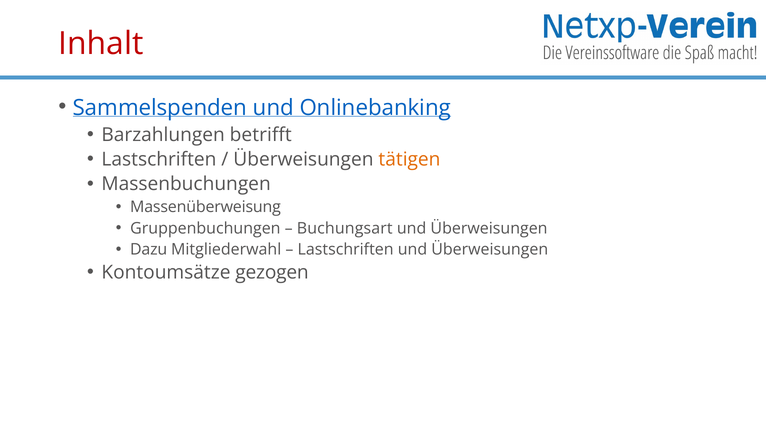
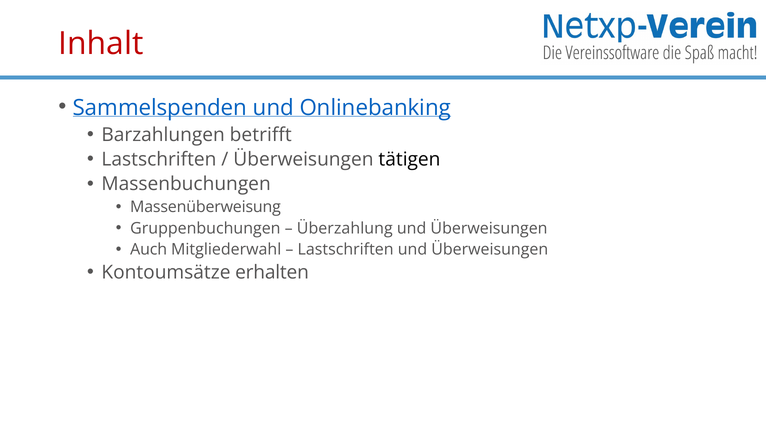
tätigen colour: orange -> black (409, 159)
Buchungsart: Buchungsart -> Überzahlung (345, 228)
Dazu: Dazu -> Auch (149, 249)
gezogen: gezogen -> erhalten (272, 272)
